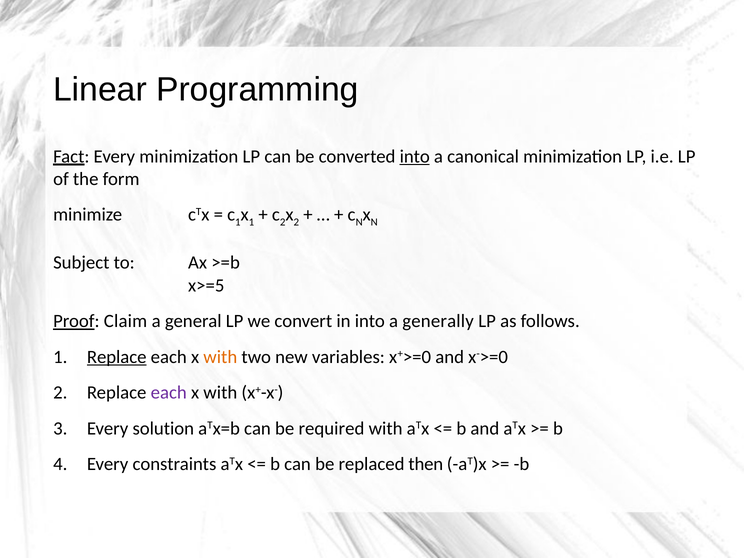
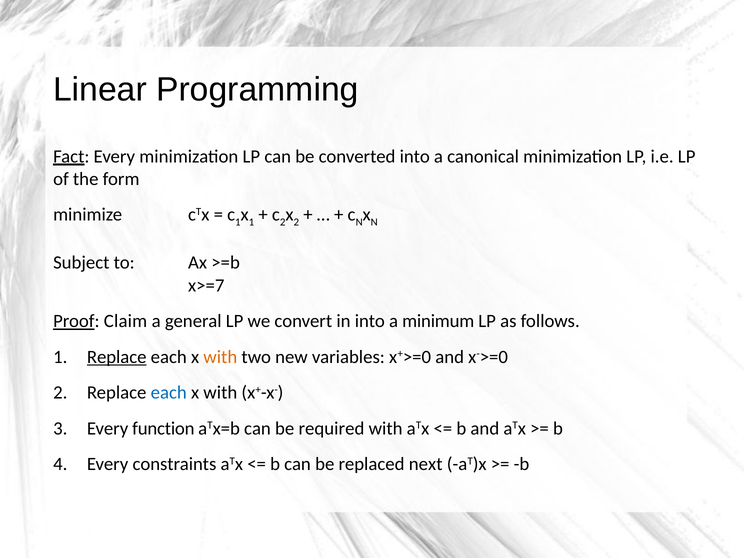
into underline: present -> none (415, 156)
x>=5: x>=5 -> x>=7 (206, 285)
generally: generally -> minimum (438, 321)
each colour: purple -> blue (169, 393)
solution: solution -> function (163, 428)
then: then -> next (426, 464)
